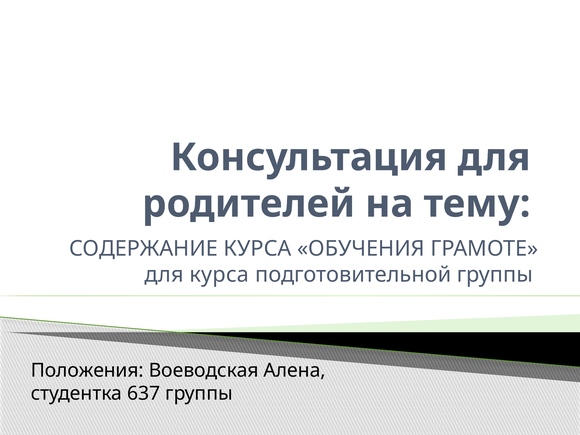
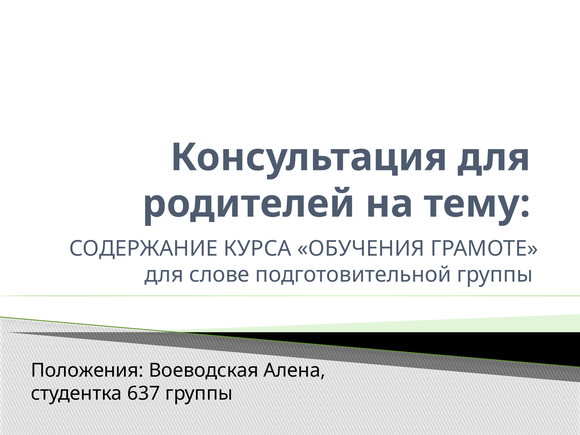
для курса: курса -> слове (219, 275)
